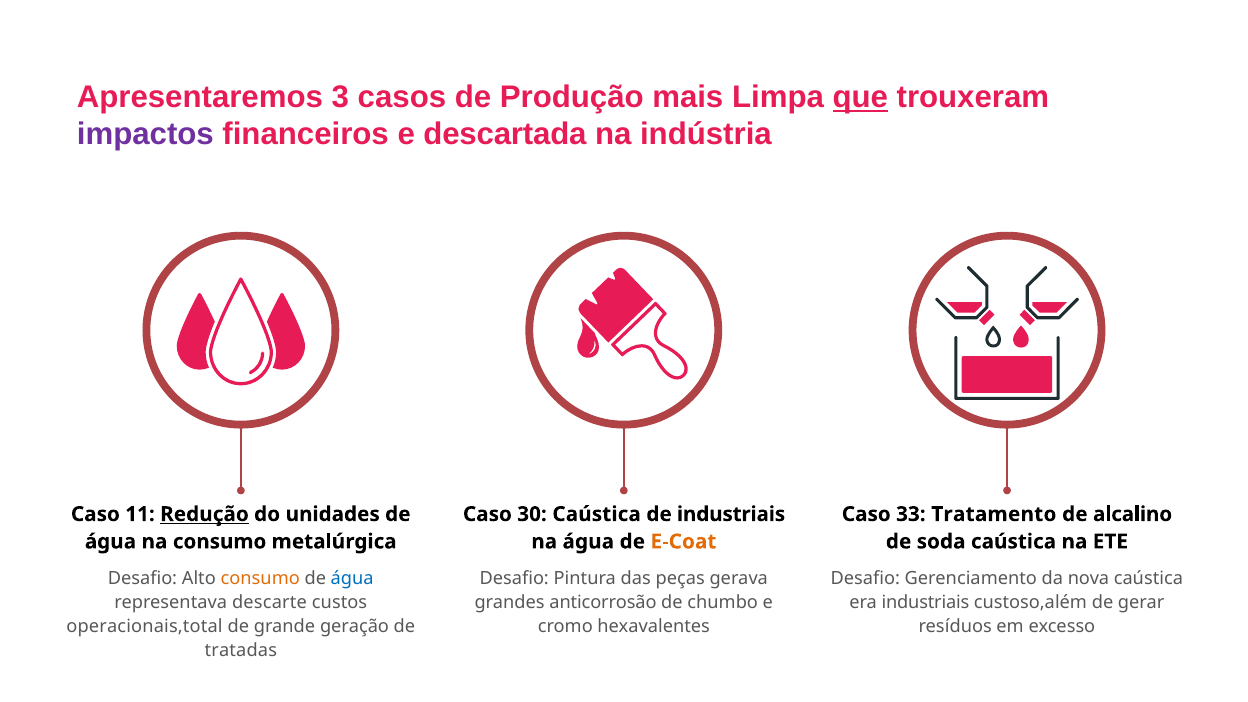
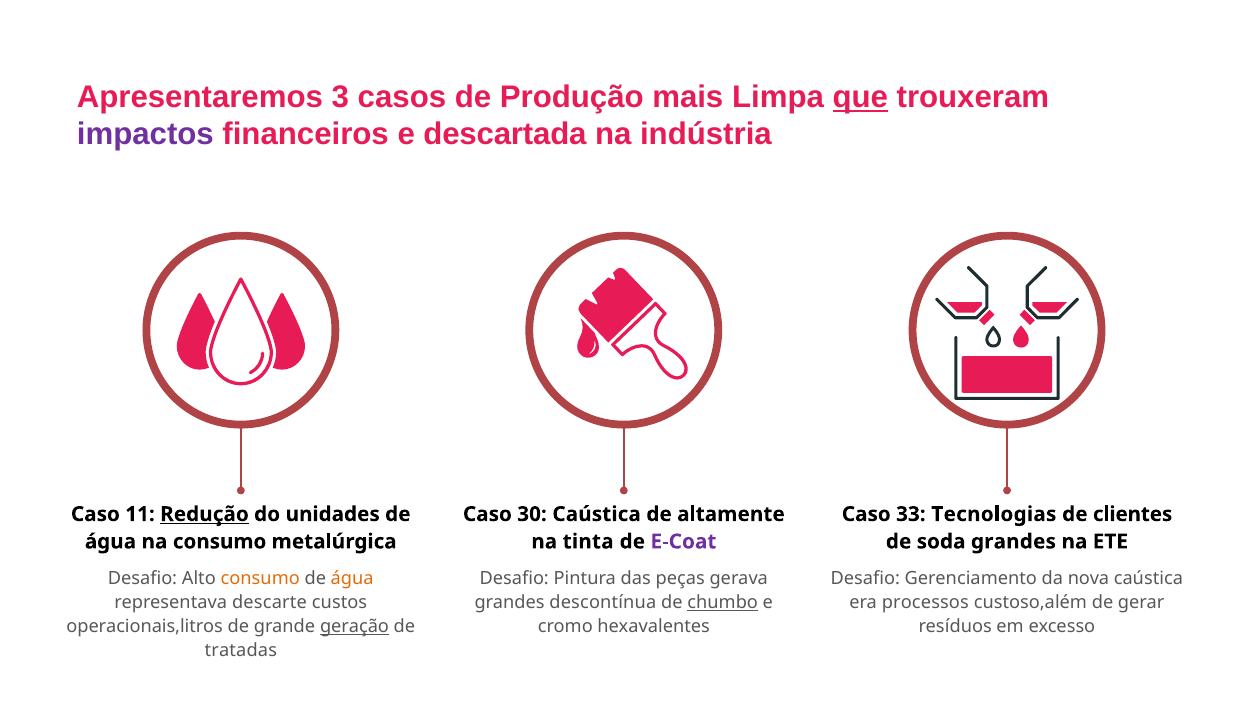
de industriais: industriais -> altamente (731, 514)
Tratamento: Tratamento -> Tecnologias (994, 514)
alcalino: alcalino -> clientes (1133, 514)
na água: água -> tinta (588, 542)
E-Coat colour: orange -> purple (683, 542)
soda caústica: caústica -> grandes (1013, 542)
água colour: blue -> orange (352, 579)
anticorrosão: anticorrosão -> descontínua (603, 603)
chumbo underline: none -> present (723, 603)
era industriais: industriais -> processos (925, 603)
operacionais,total: operacionais,total -> operacionais,litros (145, 627)
geração underline: none -> present (355, 627)
